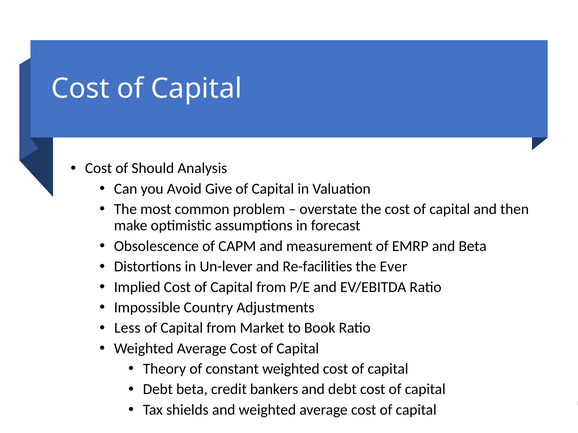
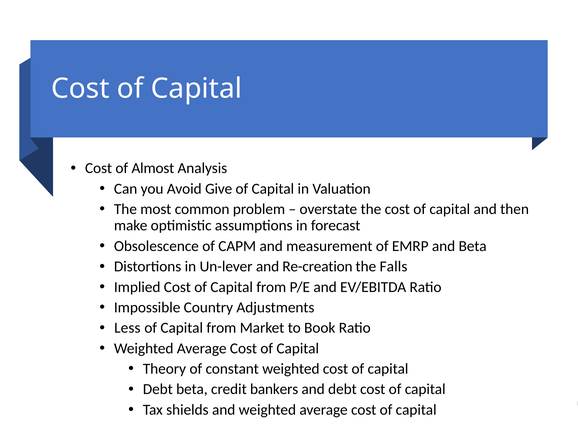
Should: Should -> Almost (153, 168)
Re-facilities: Re-facilities -> Re-creation (317, 267)
Ever: Ever -> Falls (394, 267)
